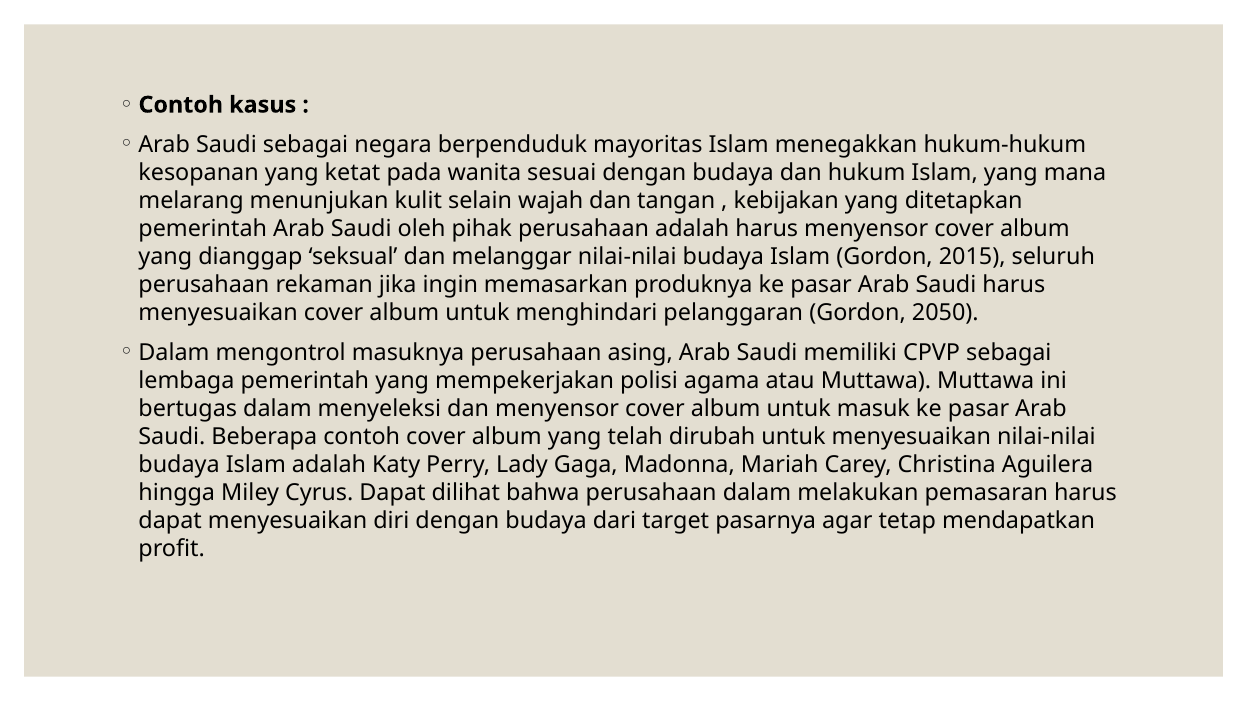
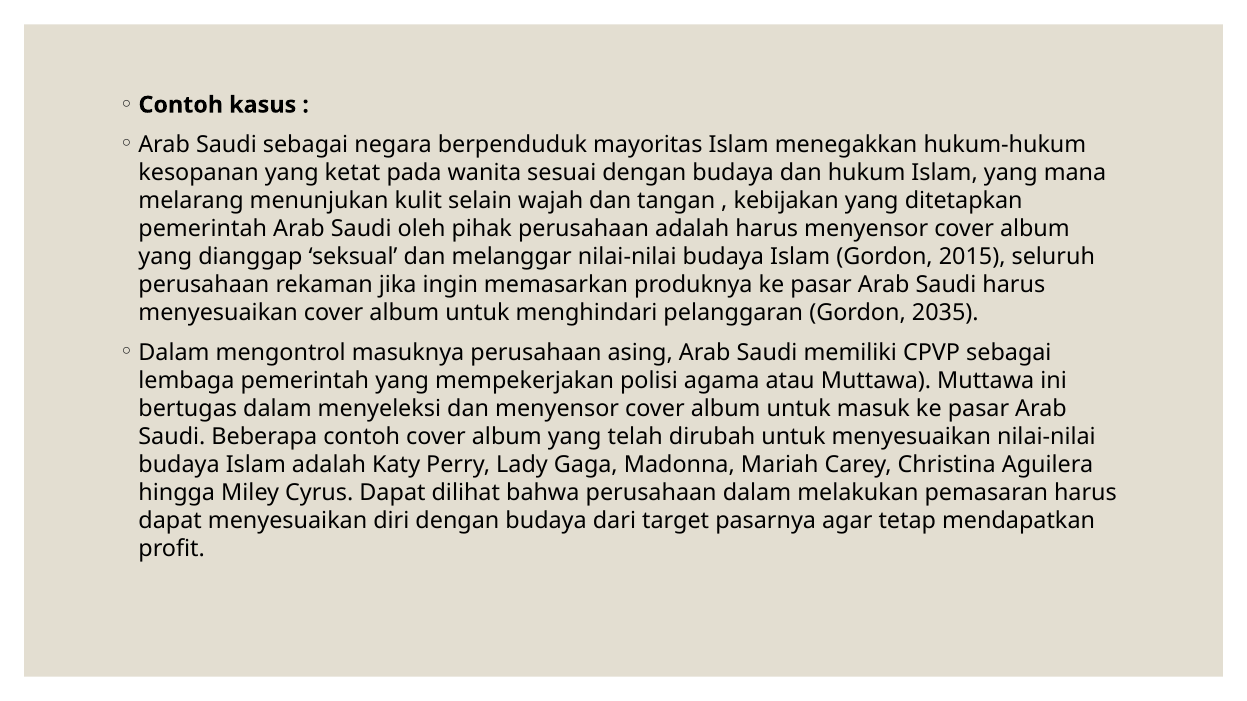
2050: 2050 -> 2035 (945, 313)
